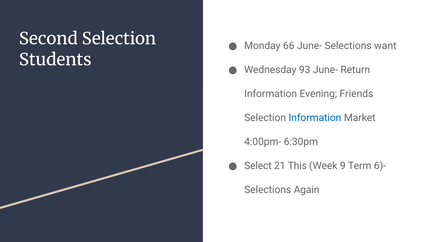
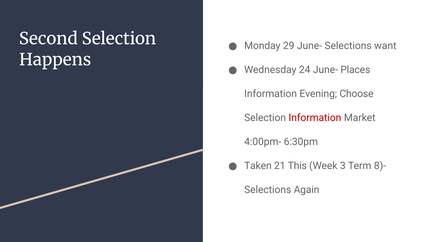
66: 66 -> 29 (289, 46)
Students: Students -> Happens (55, 60)
93: 93 -> 24 (305, 70)
Return: Return -> Places (355, 70)
Friends: Friends -> Choose (357, 94)
Information colour: blue -> red (315, 118)
Select: Select -> Taken (258, 166)
9: 9 -> 3 (343, 166)
6)-: 6)- -> 8)- (380, 166)
